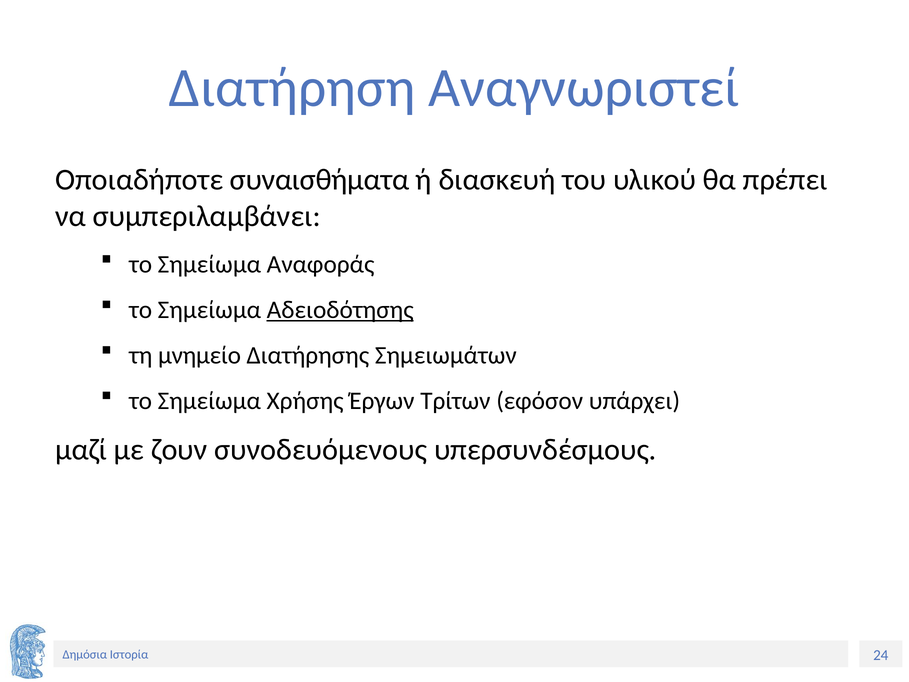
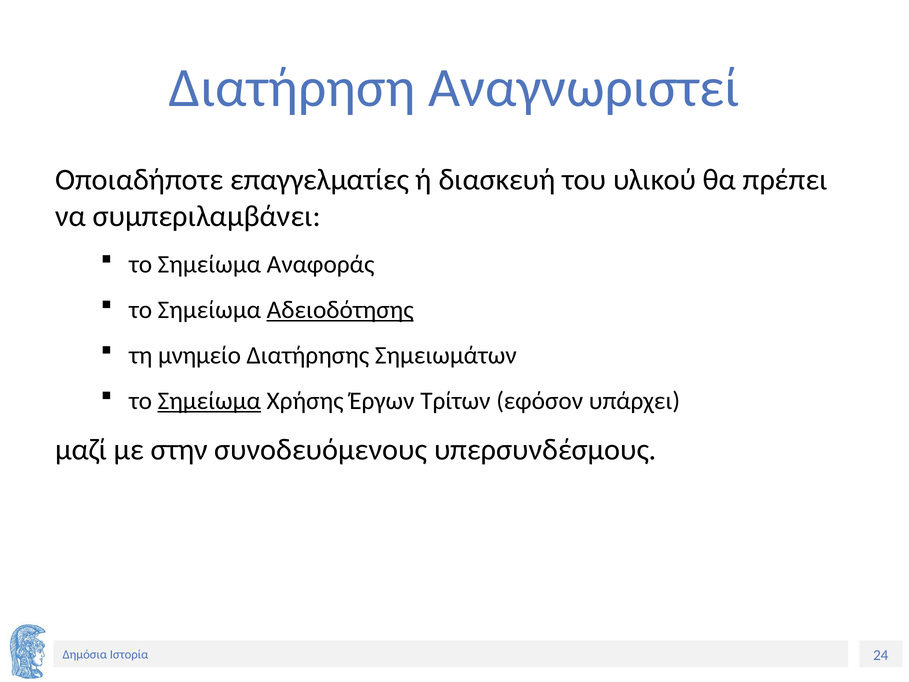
συναισθήματα: συναισθήματα -> επαγγελματίες (320, 180)
Σημείωμα underline: none -> present (209, 401)
ζουν: ζουν -> στην (179, 449)
